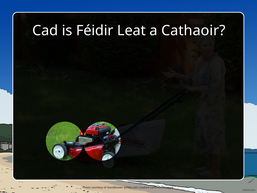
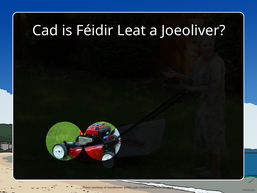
Cathaoir: Cathaoir -> Joeoliver (193, 31)
